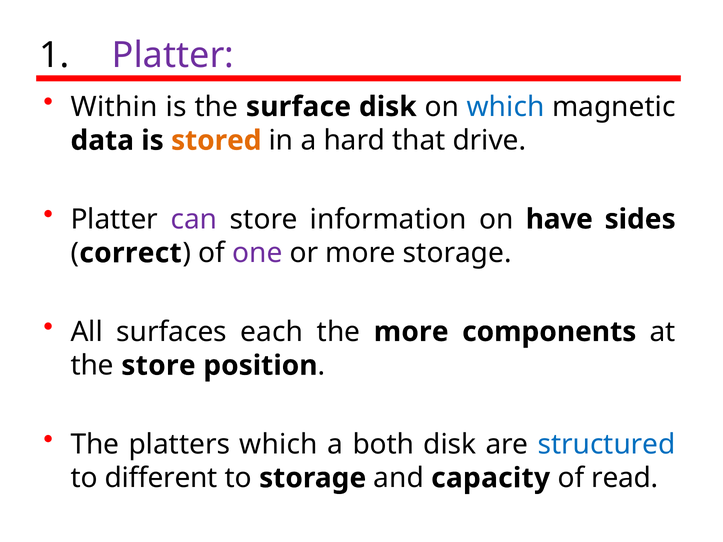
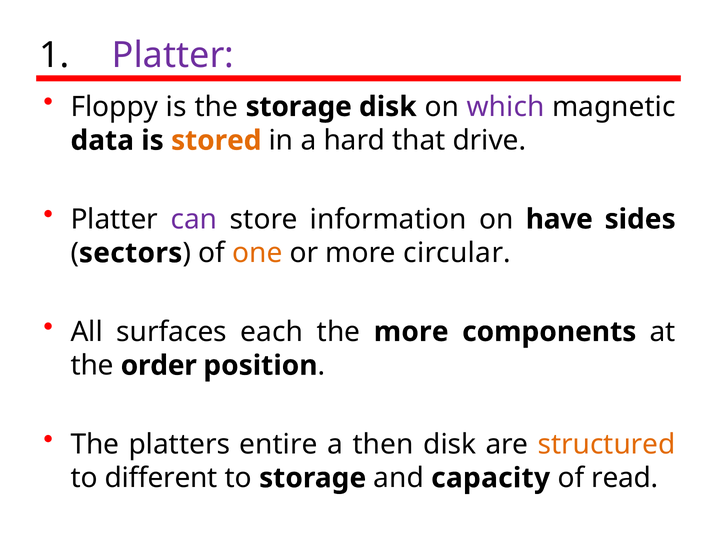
Within: Within -> Floppy (114, 107)
the surface: surface -> storage (299, 107)
which colour: blue -> purple (506, 107)
correct: correct -> sectors (131, 253)
one colour: purple -> orange (257, 253)
more storage: storage -> circular (457, 253)
the store: store -> order (159, 366)
platters which: which -> entire (279, 444)
both: both -> then (383, 444)
structured colour: blue -> orange (607, 444)
